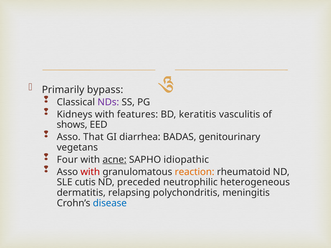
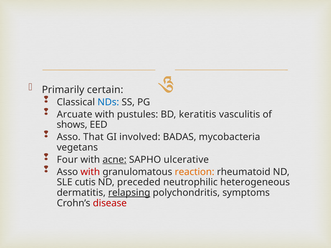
bypass: bypass -> certain (105, 90)
NDs colour: purple -> blue (108, 102)
Kidneys: Kidneys -> Arcuate (75, 114)
features: features -> pustules (138, 114)
diarrhea: diarrhea -> involved (140, 137)
genitourinary: genitourinary -> mycobacteria (230, 137)
idiopathic: idiopathic -> ulcerative (186, 160)
relapsing underline: none -> present (129, 193)
meningitis: meningitis -> symptoms (246, 193)
disease colour: blue -> red (110, 203)
